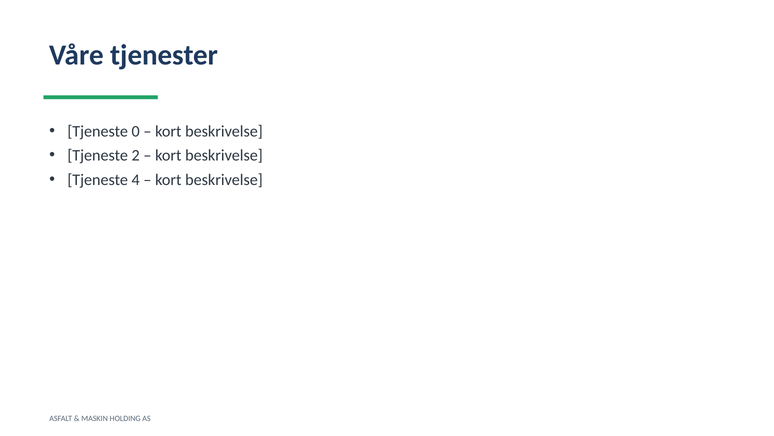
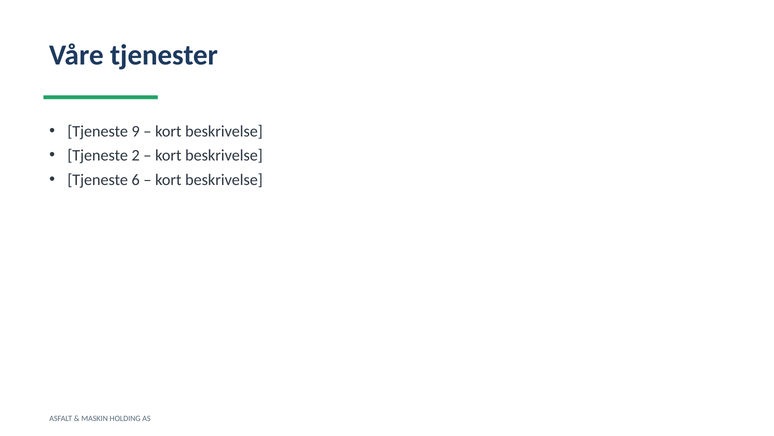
0: 0 -> 9 (136, 131)
4: 4 -> 6 (136, 179)
